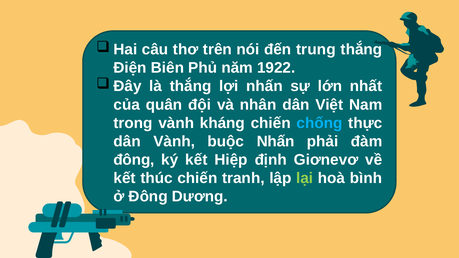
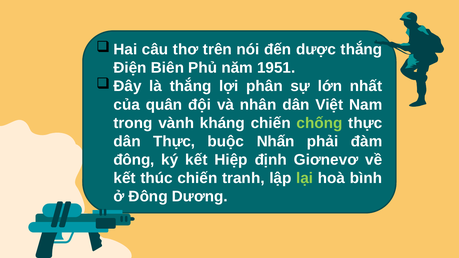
trung: trung -> dược (316, 50)
1922: 1922 -> 1951 (276, 68)
lợi nhấn: nhấn -> phân (264, 86)
chống colour: light blue -> light green (320, 123)
dân Vành: Vành -> Thực (174, 141)
